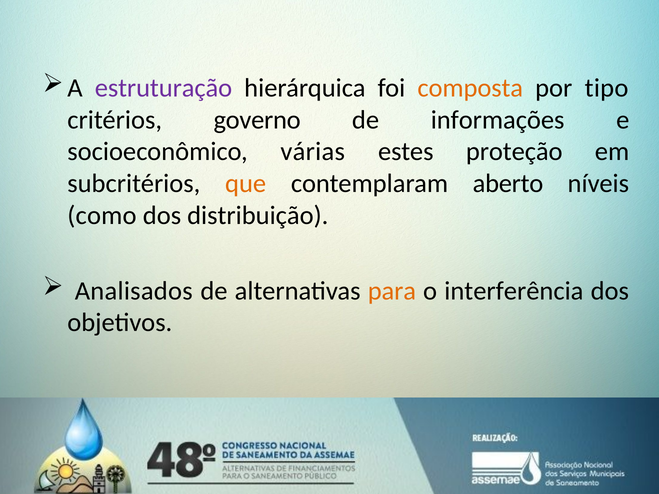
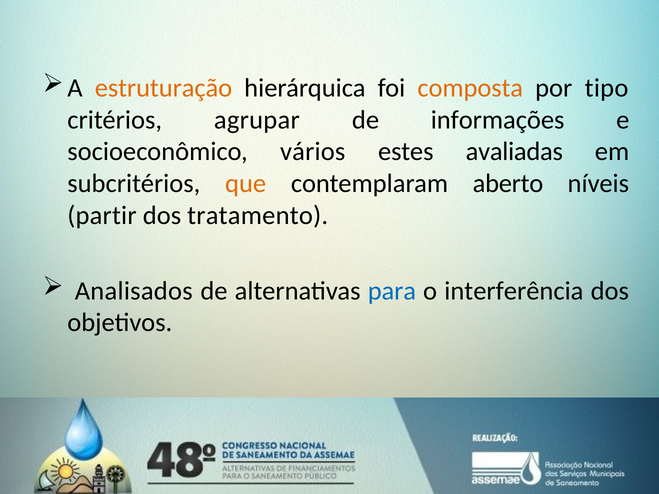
estruturação colour: purple -> orange (163, 88)
governo: governo -> agrupar (257, 120)
várias: várias -> vários (313, 152)
proteção: proteção -> avaliadas (514, 152)
como: como -> partir (102, 215)
distribuição: distribuição -> tratamento (258, 215)
para colour: orange -> blue (392, 291)
